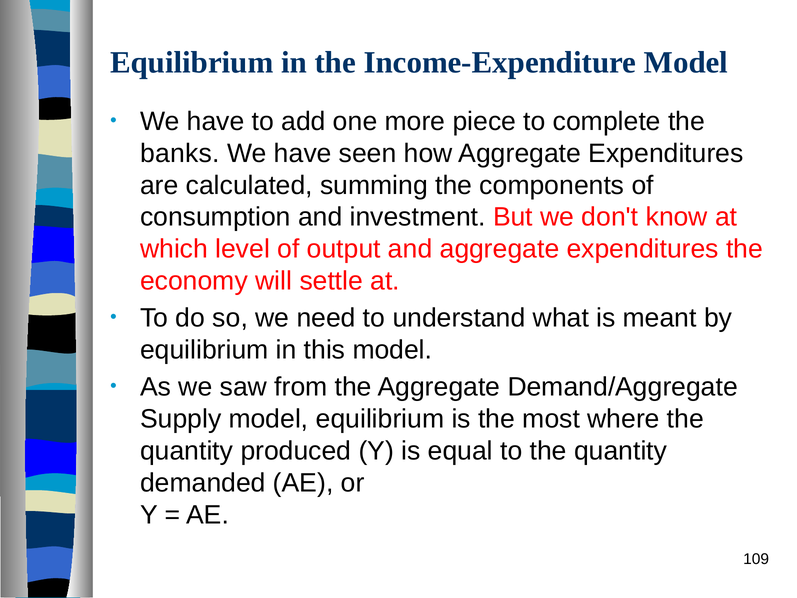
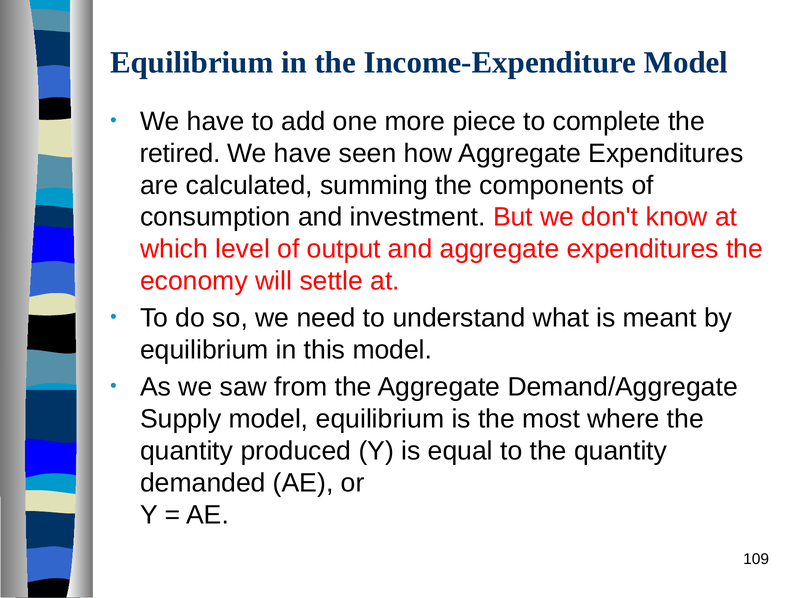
banks: banks -> retired (180, 153)
